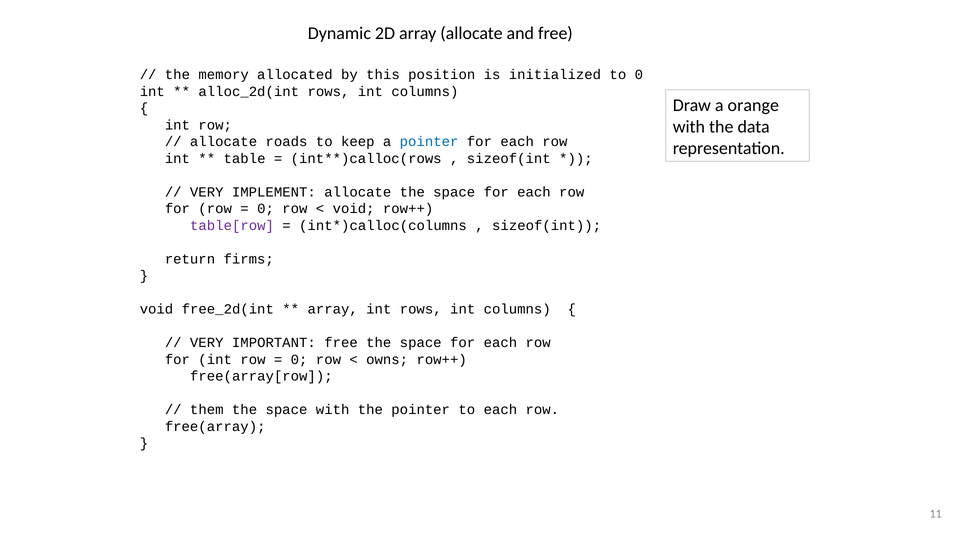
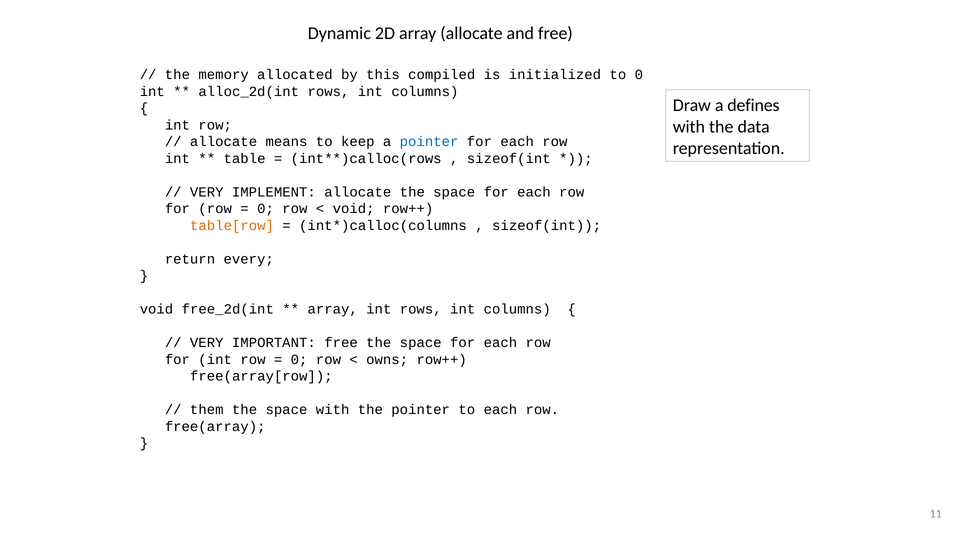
position: position -> compiled (442, 75)
orange: orange -> defines (753, 105)
roads: roads -> means (286, 142)
table[row colour: purple -> orange (232, 226)
firms: firms -> every (249, 259)
